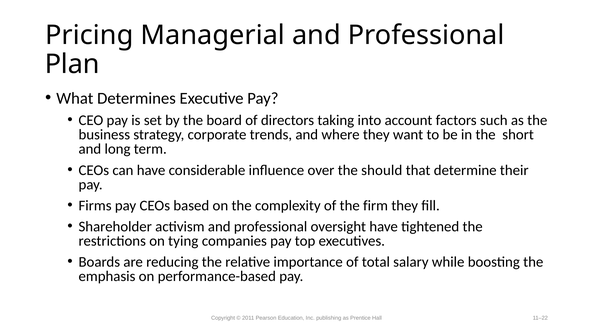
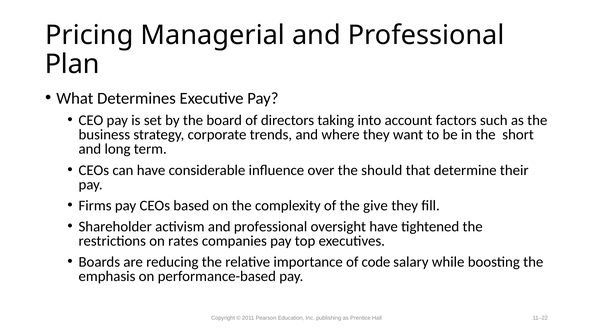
firm: firm -> give (375, 206)
tying: tying -> rates (183, 241)
total: total -> code (376, 262)
